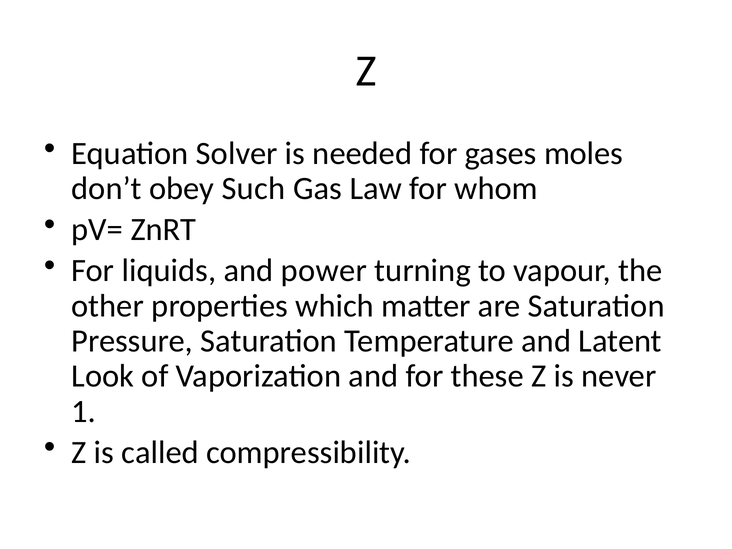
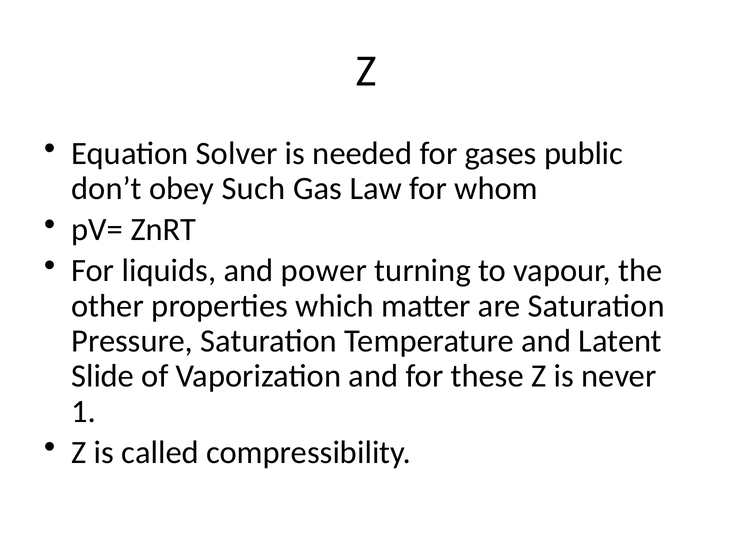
moles: moles -> public (584, 154)
Look: Look -> Slide (103, 376)
